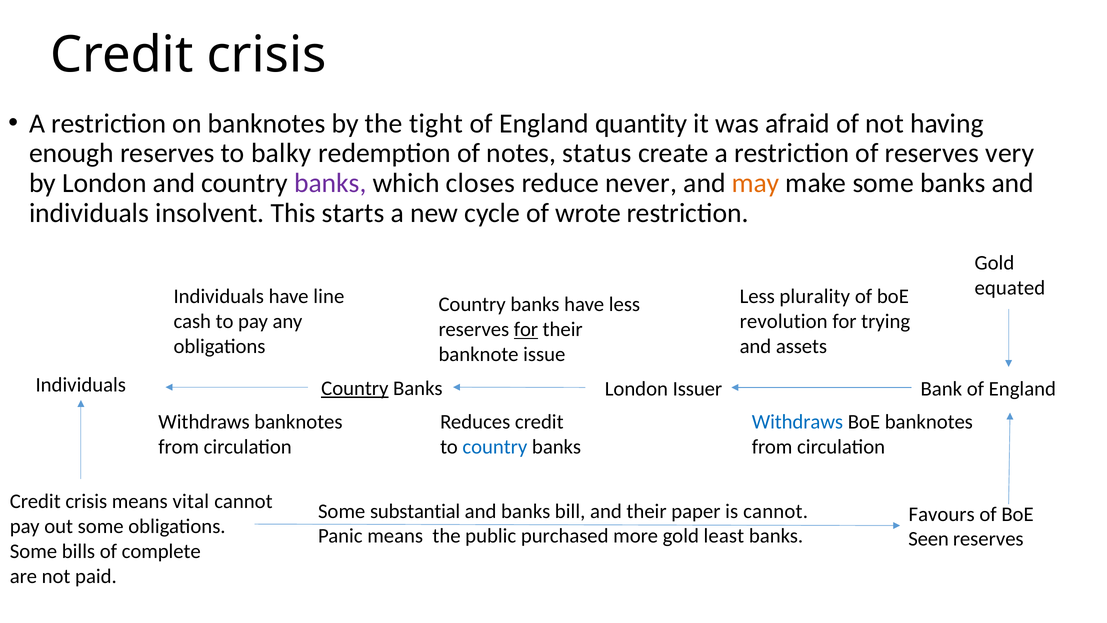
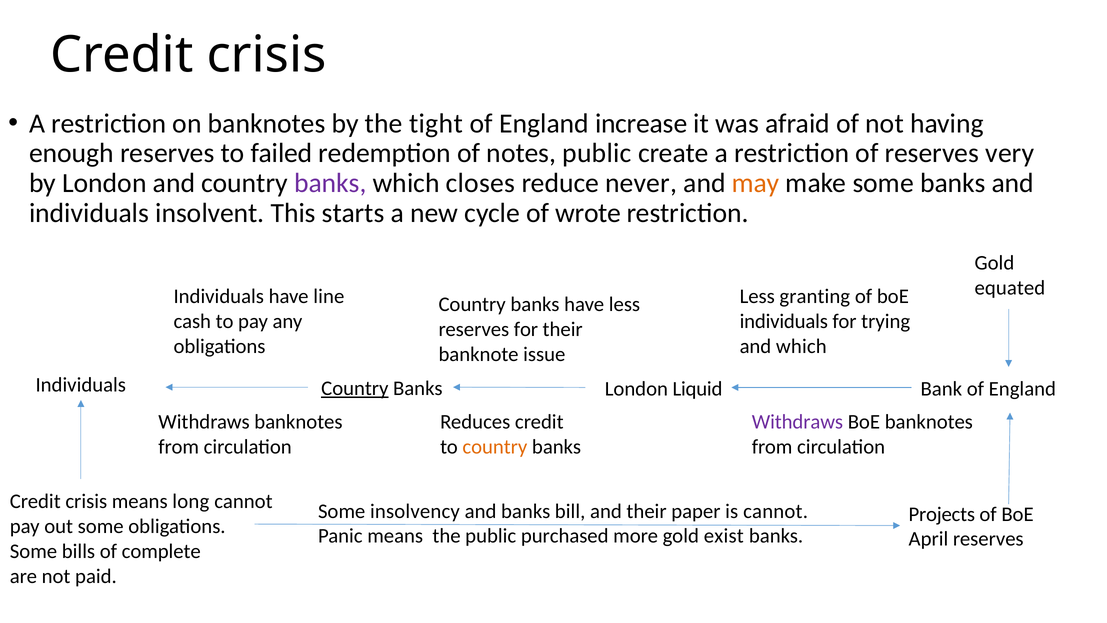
quantity: quantity -> increase (641, 123)
balky: balky -> failed (282, 153)
notes status: status -> public (597, 153)
plurality: plurality -> granting (815, 296)
revolution: revolution -> individuals (784, 321)
for underline: present -> none (526, 329)
and assets: assets -> which (801, 346)
Issuer: Issuer -> Liquid (697, 388)
Withdraws colour: blue -> purple (797, 422)
country colour: blue -> orange (495, 447)
vital: vital -> long (191, 501)
substantial: substantial -> insolvency (415, 511)
Favours: Favours -> Projects (942, 514)
least: least -> exist (724, 536)
Seen: Seen -> April (928, 539)
